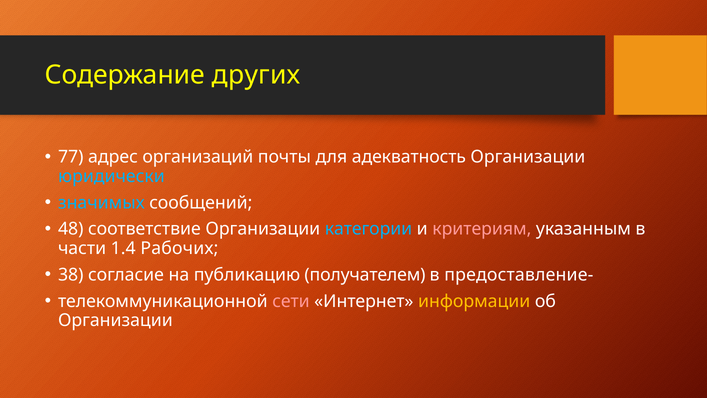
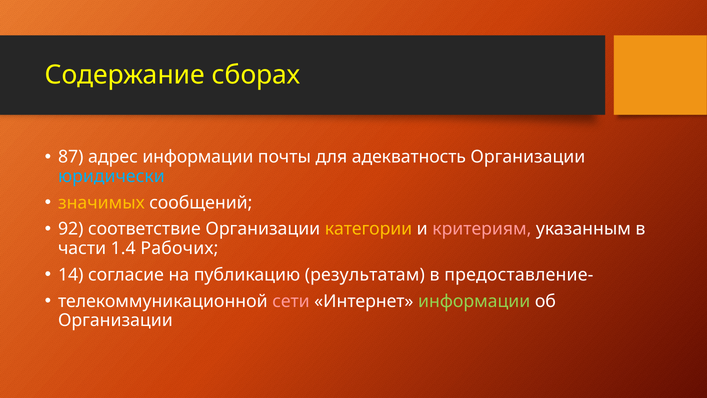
других: других -> сборах (256, 75)
77: 77 -> 87 (71, 157)
адрес организаций: организаций -> информации (198, 157)
значимых colour: light blue -> yellow (101, 203)
48: 48 -> 92 (71, 229)
категории colour: light blue -> yellow (368, 229)
38: 38 -> 14 (71, 274)
получателем: получателем -> результатам (365, 274)
информации colour: yellow -> light green (474, 301)
